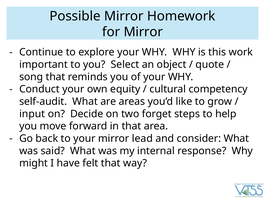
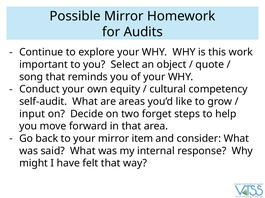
for Mirror: Mirror -> Audits (143, 32)
lead: lead -> item (142, 139)
